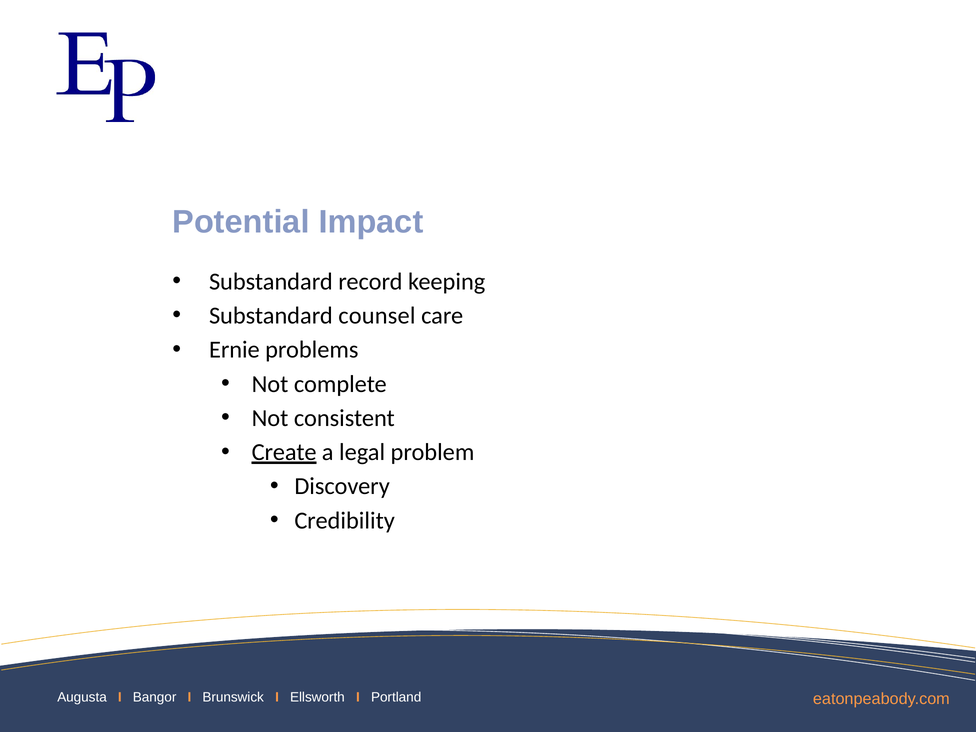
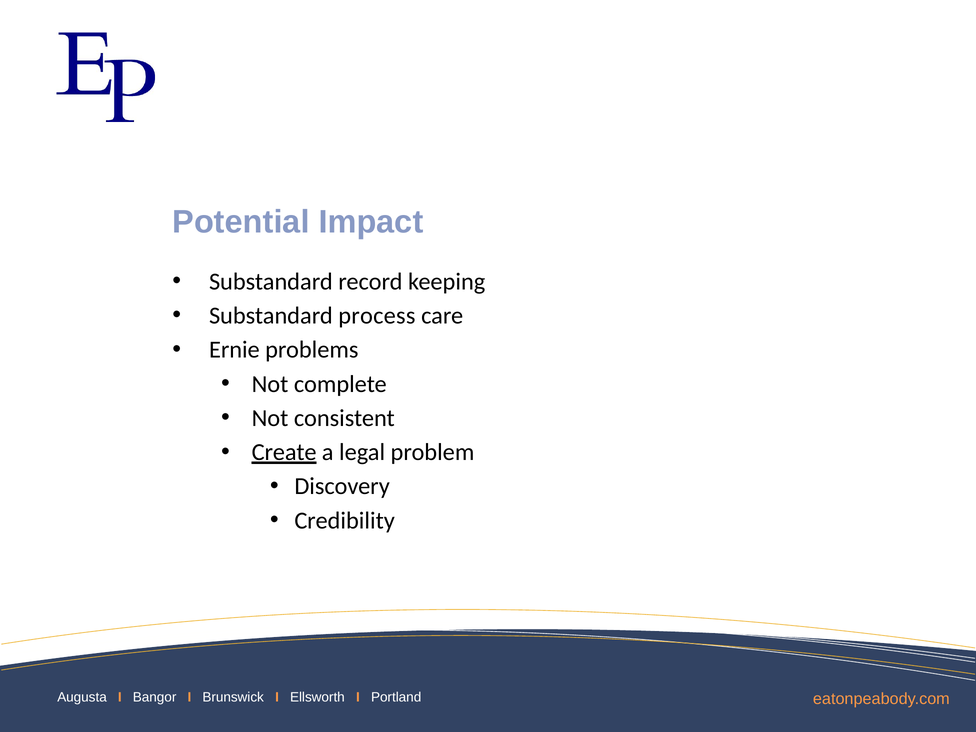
counsel: counsel -> process (377, 316)
